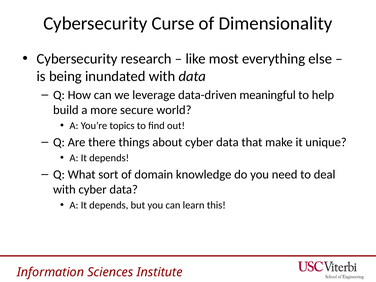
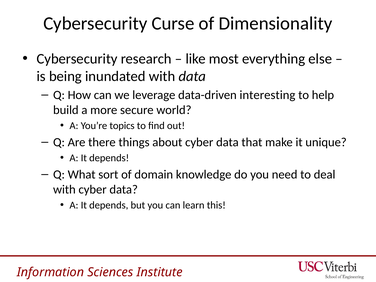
meaningful: meaningful -> interesting (267, 95)
